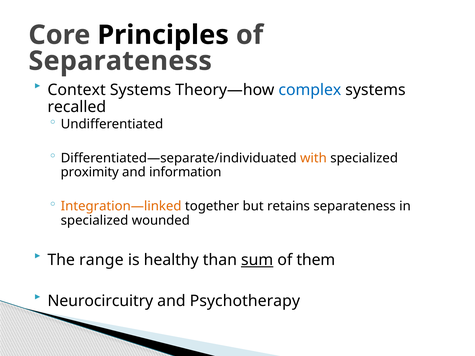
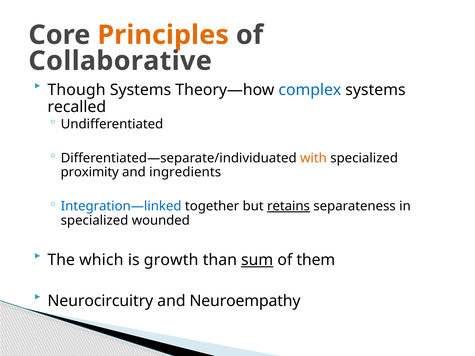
Principles colour: black -> orange (163, 35)
Separateness: Separateness -> Collaborative (120, 61)
Context: Context -> Though (77, 90)
information: information -> ingredients (185, 172)
Integration—linked colour: orange -> blue (121, 206)
retains underline: none -> present (288, 206)
range: range -> which (101, 260)
healthy: healthy -> growth (171, 260)
Psychotherapy: Psychotherapy -> Neuroempathy (245, 301)
